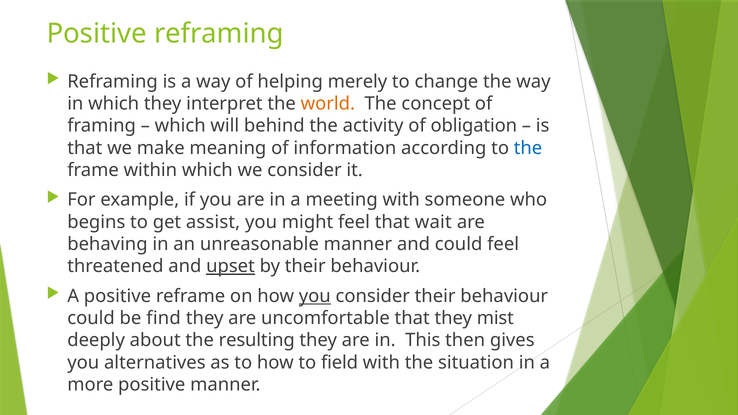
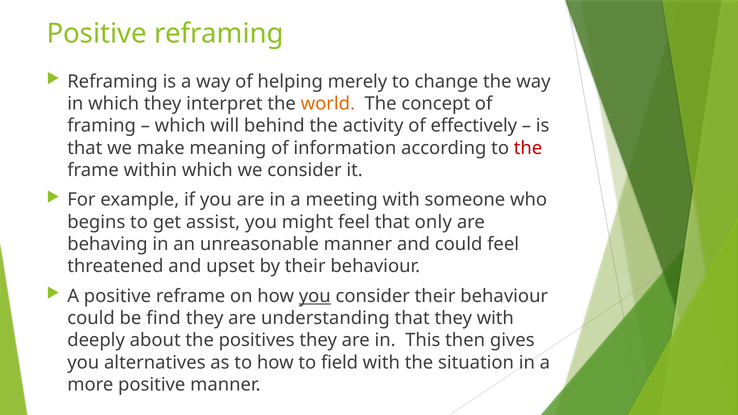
obligation: obligation -> effectively (474, 126)
the colour: blue -> red (528, 148)
wait: wait -> only (433, 222)
upset underline: present -> none (230, 266)
uncomfortable: uncomfortable -> understanding (325, 318)
they mist: mist -> with (495, 318)
resulting: resulting -> positives (257, 340)
